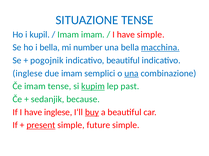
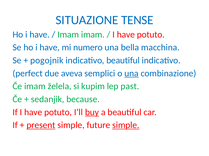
kupil: kupil -> have (40, 35)
simple: simple -> potuto (151, 35)
Se ho i bella: bella -> have (50, 48)
number: number -> numero (88, 48)
macchina underline: present -> none (160, 48)
inglese: inglese -> perfect (28, 74)
due imam: imam -> aveva (72, 74)
imam tense: tense -> želela (60, 87)
kupim underline: present -> none (93, 87)
If I have inglese: inglese -> potuto (58, 113)
simple underline: none -> present (126, 126)
